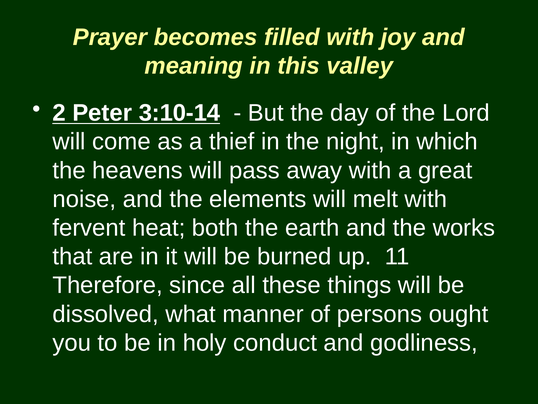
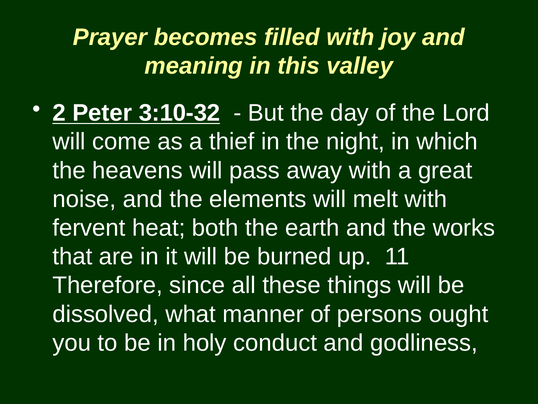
3:10-14: 3:10-14 -> 3:10-32 (179, 113)
